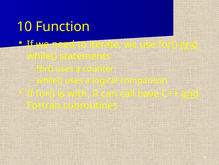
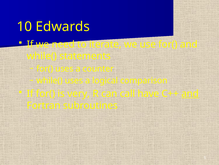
Function: Function -> Edwards (63, 26)
and underline: present -> none (189, 44)
with: with -> very (79, 93)
